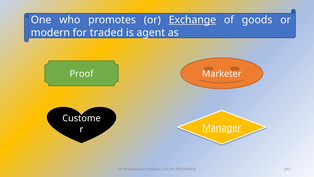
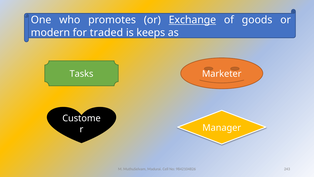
agent: agent -> keeps (151, 33)
Proof: Proof -> Tasks (82, 74)
Manager underline: present -> none (222, 128)
